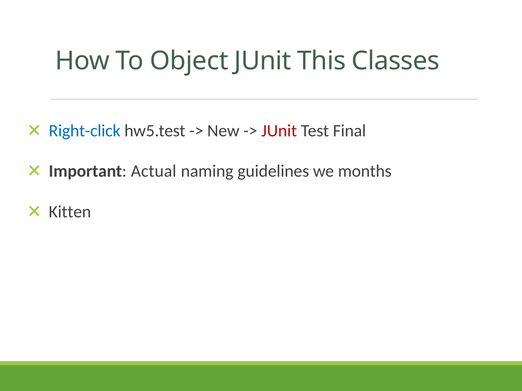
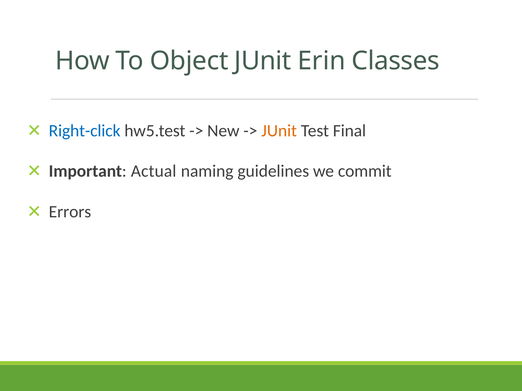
This: This -> Erin (321, 61)
JUnit colour: red -> orange (279, 131)
months: months -> commit (365, 171)
Kitten: Kitten -> Errors (70, 212)
